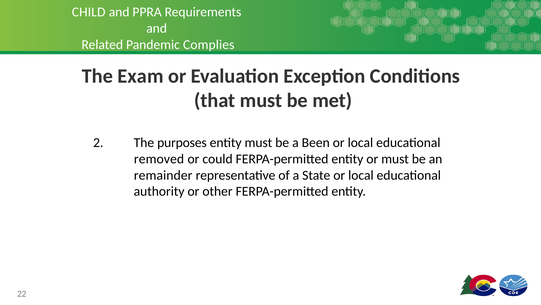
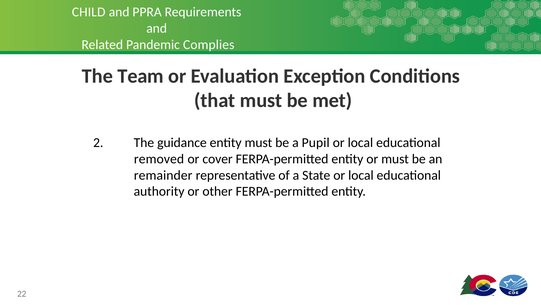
Exam: Exam -> Team (141, 76)
purposes: purposes -> guidance (182, 142)
Been: Been -> Pupil (316, 142)
could: could -> cover (218, 159)
